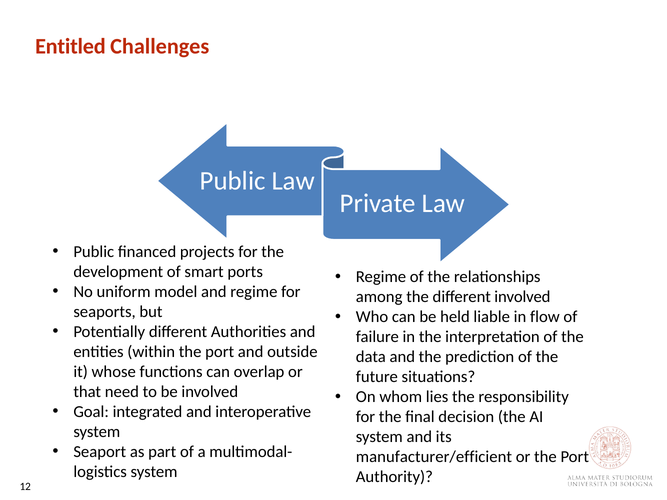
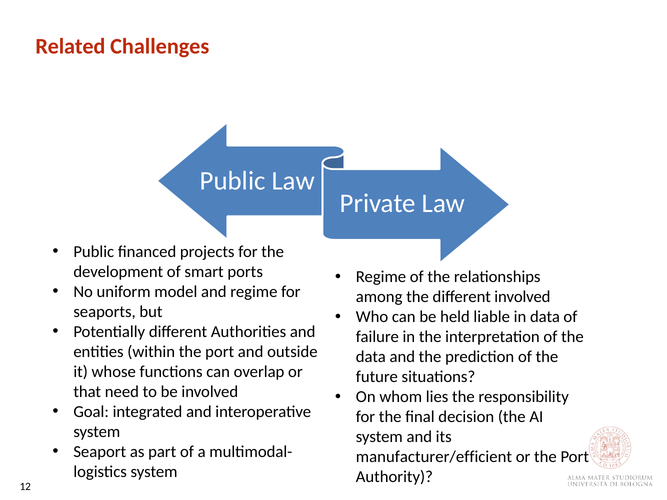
Entitled: Entitled -> Related (70, 47)
in flow: flow -> data (545, 317)
